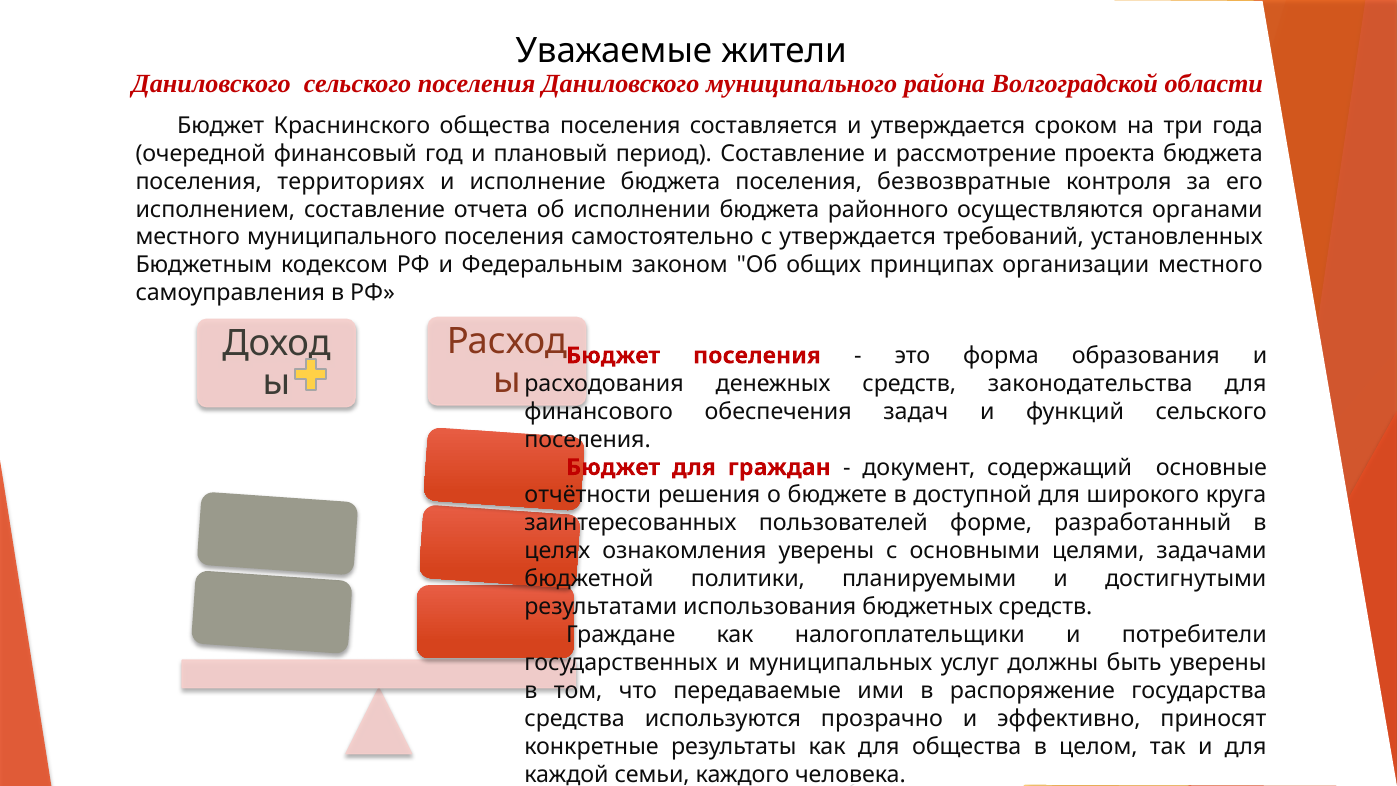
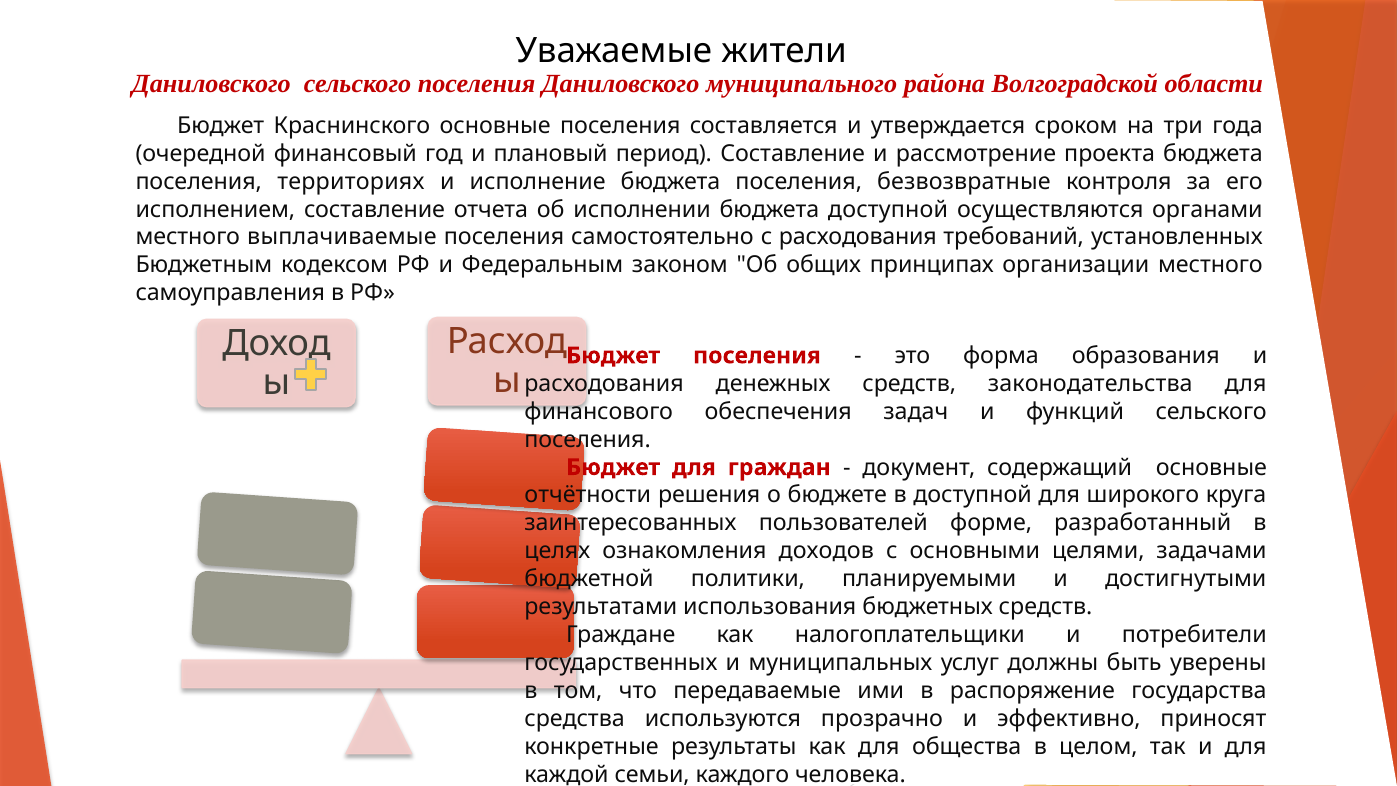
Краснинского общества: общества -> основные (495, 126)
бюджета районного: районного -> доступной (888, 209)
местного муниципального: муниципального -> выплачиваемые (342, 237)
с утверждается: утверждается -> расходования (858, 237)
ознакомления уверены: уверены -> доходов (826, 551)
